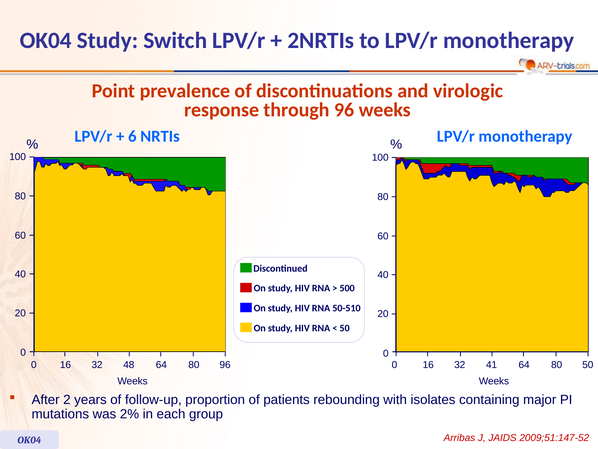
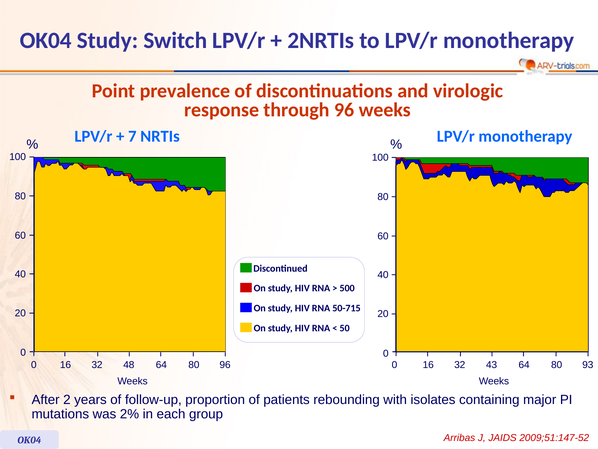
6: 6 -> 7 (132, 136)
50-510: 50-510 -> 50-715 (346, 308)
41: 41 -> 43 (492, 364)
80 50: 50 -> 93 (588, 364)
